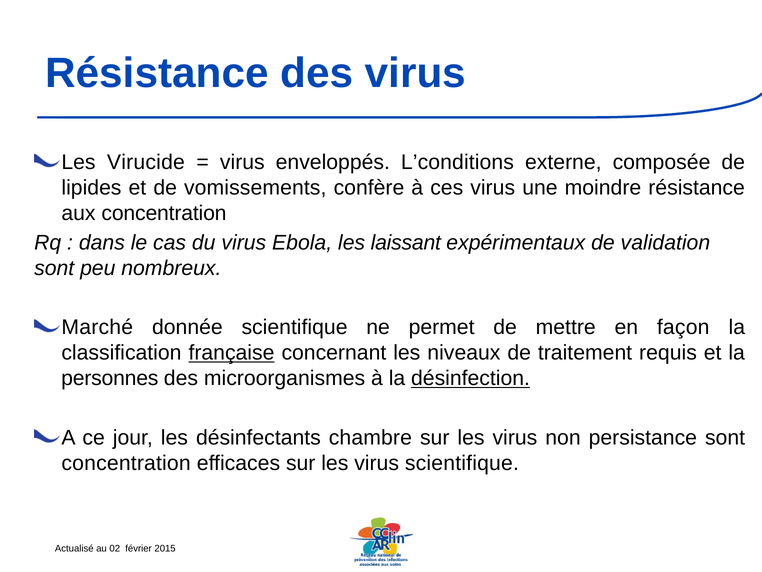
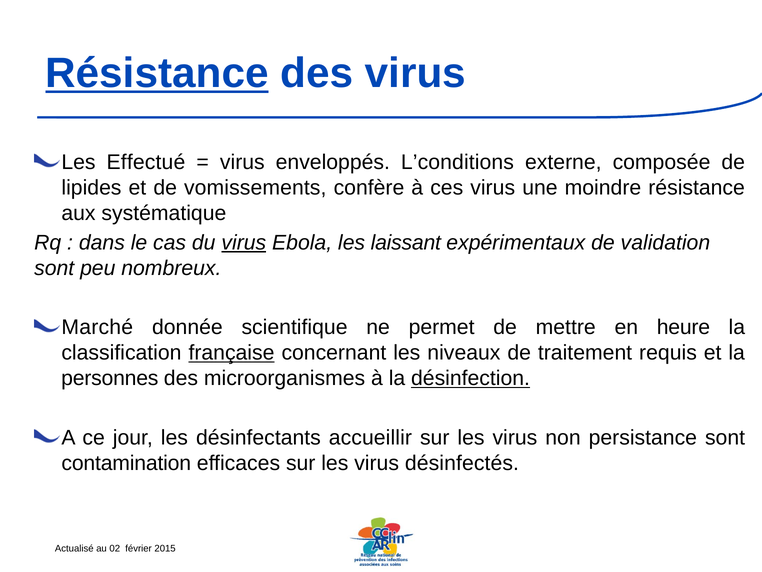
Résistance underline: none -> present (157, 73)
Virucide: Virucide -> Effectué (146, 162)
aux concentration: concentration -> systématique (164, 213)
virus underline: none -> present (244, 242)
façon: façon -> heure (683, 327)
chambre: chambre -> accueillir (370, 437)
concentration: concentration -> contamination (126, 463)
virus scientifique: scientifique -> désinfectés (462, 463)
